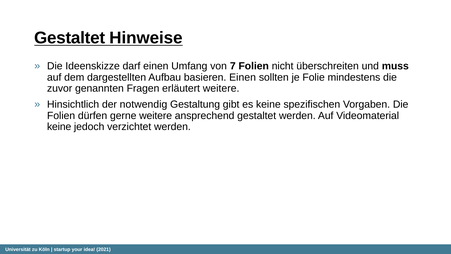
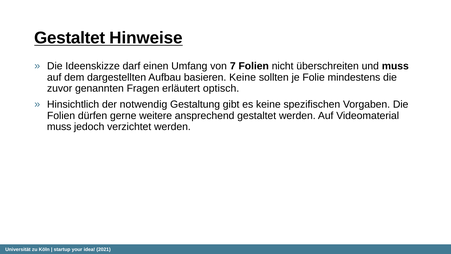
basieren Einen: Einen -> Keine (243, 77)
erläutert weitere: weitere -> optisch (221, 88)
keine: keine -> muss (59, 127)
